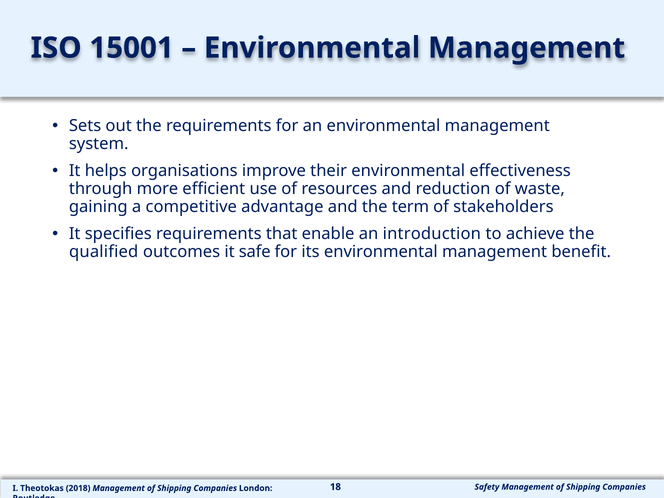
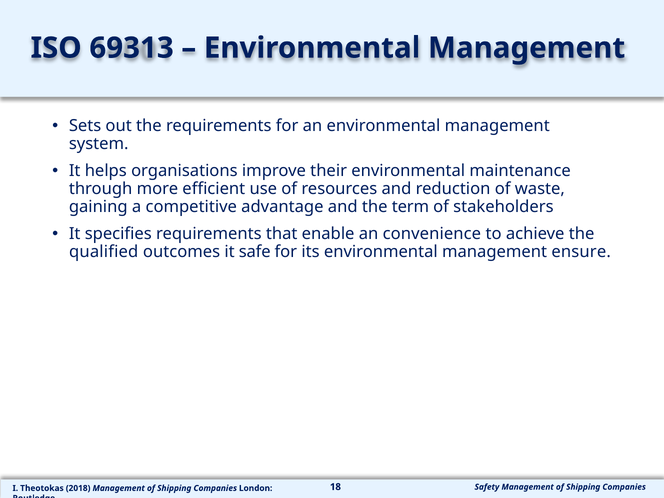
15001: 15001 -> 69313 (132, 48)
effectiveness: effectiveness -> maintenance (520, 171)
introduction: introduction -> convenience (432, 234)
benefit: benefit -> ensure (581, 252)
